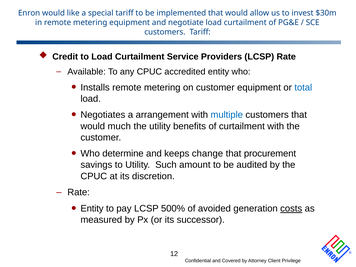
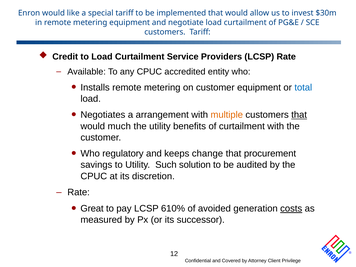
multiple colour: blue -> orange (227, 115)
that underline: none -> present (299, 115)
determine: determine -> regulatory (123, 154)
amount: amount -> solution (195, 165)
Entity: Entity -> Great (92, 209)
500%: 500% -> 610% (173, 209)
